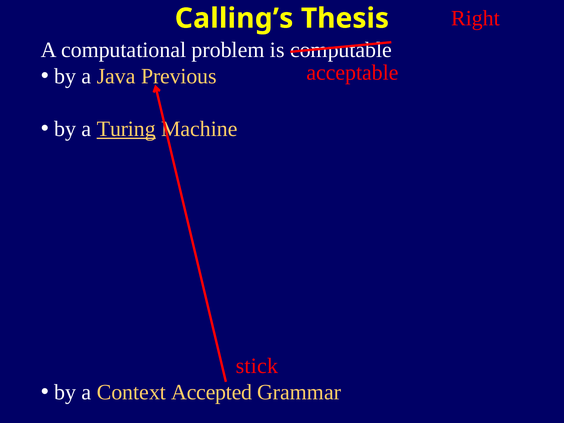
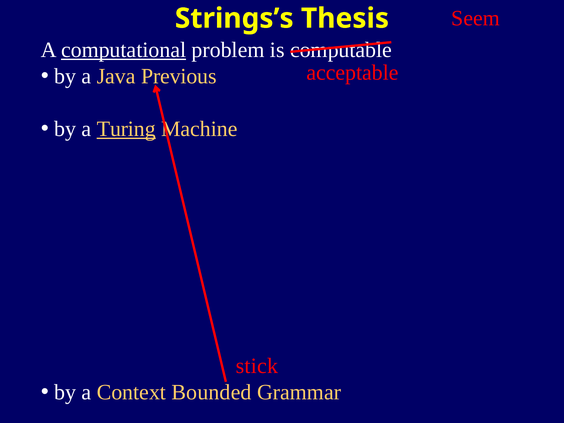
Calling’s: Calling’s -> Strings’s (234, 18)
Right: Right -> Seem (476, 18)
computational underline: none -> present (124, 50)
Accepted: Accepted -> Bounded (212, 392)
